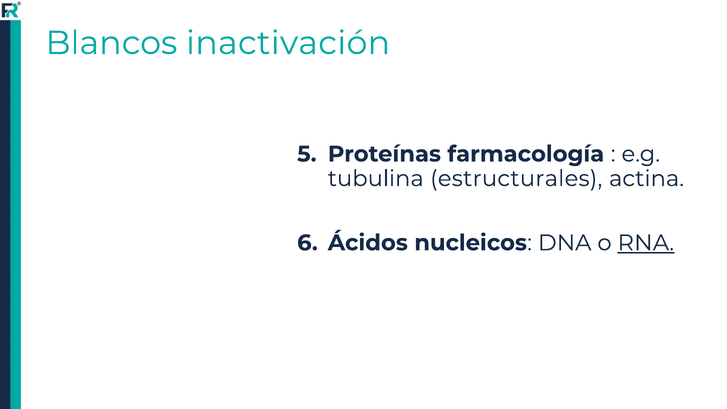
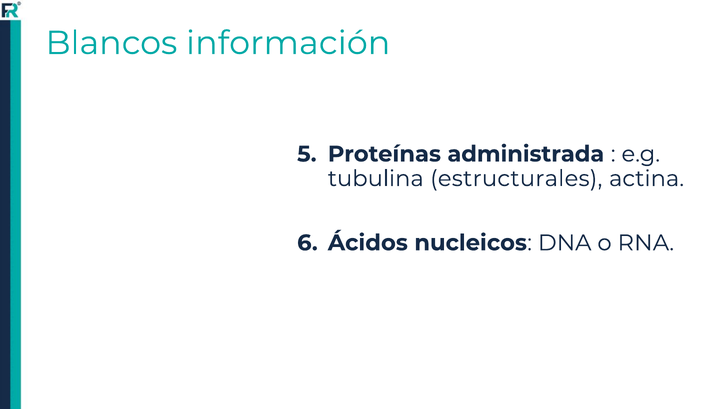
inactivación: inactivación -> información (288, 43)
farmacología: farmacología -> administrada (526, 154)
RNA underline: present -> none (646, 243)
